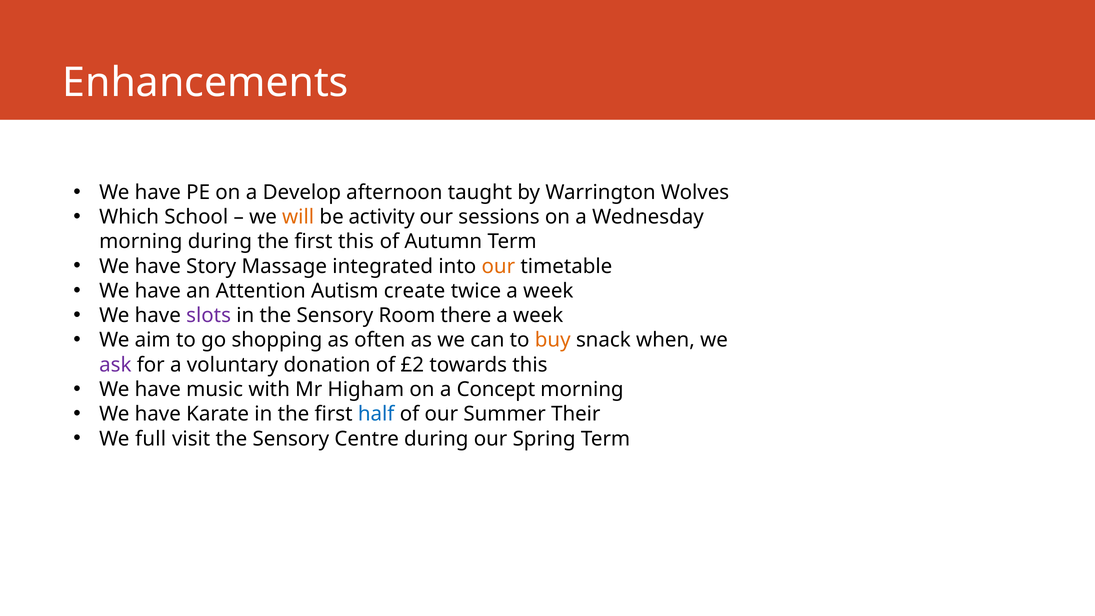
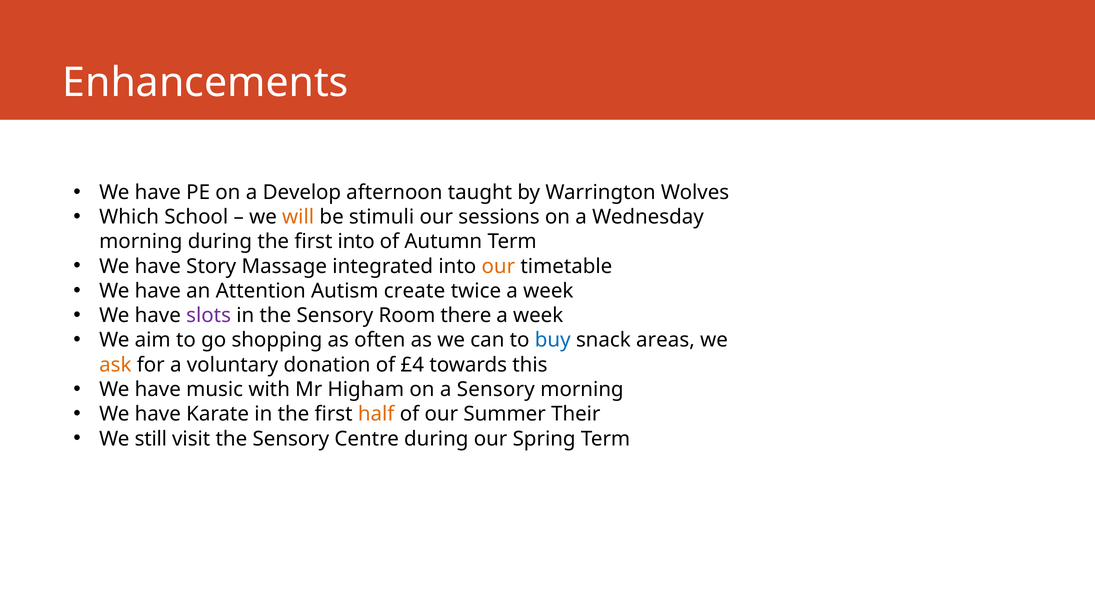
activity: activity -> stimuli (382, 217)
first this: this -> into (356, 242)
buy colour: orange -> blue (553, 340)
when: when -> areas (665, 340)
ask colour: purple -> orange (115, 365)
£2: £2 -> £4 (412, 365)
a Concept: Concept -> Sensory (496, 389)
half colour: blue -> orange (376, 414)
full: full -> still (151, 439)
